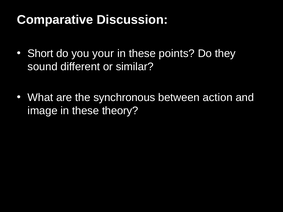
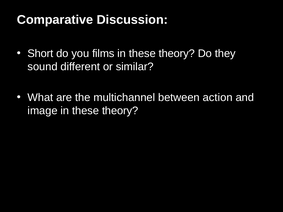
your: your -> films (103, 54)
points: points -> theory (177, 54)
synchronous: synchronous -> multichannel (124, 98)
